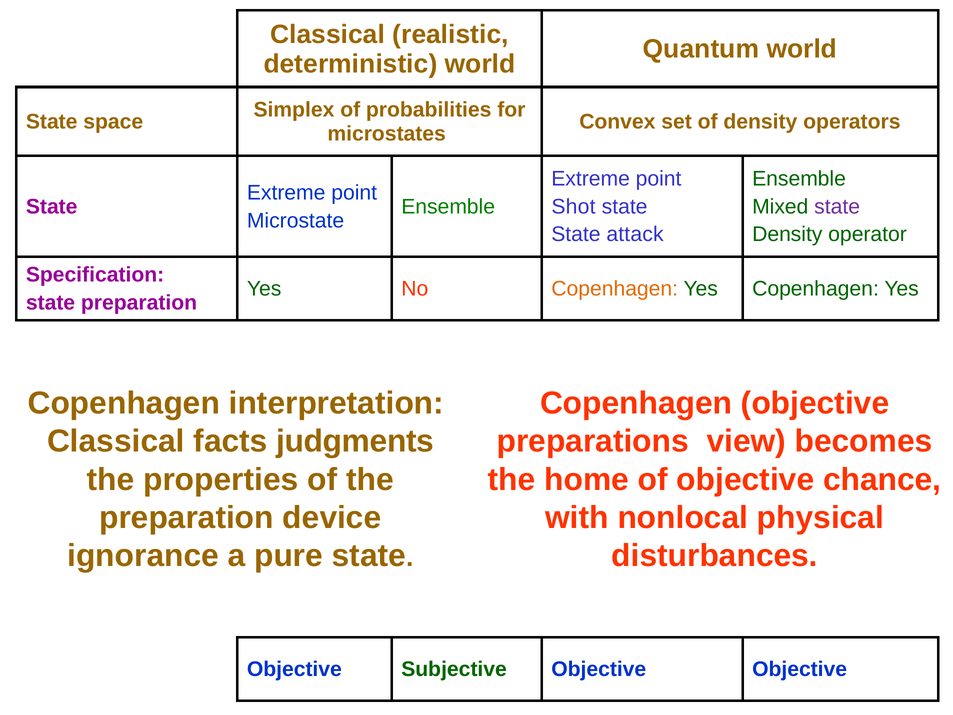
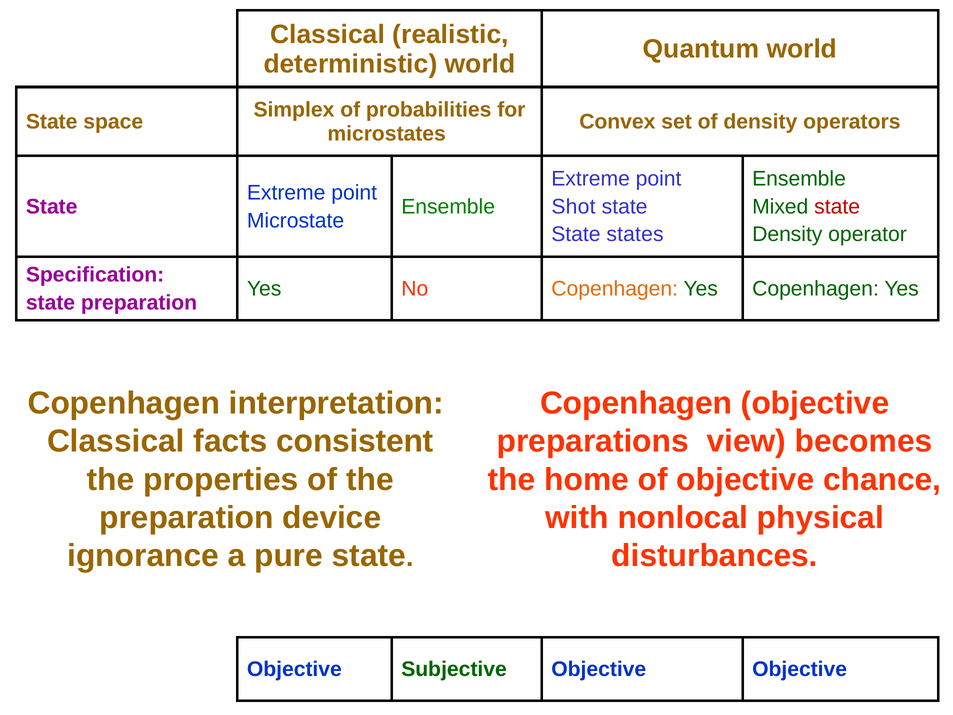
state colour: purple -> red (837, 207)
attack: attack -> states (635, 234)
judgments: judgments -> consistent (355, 441)
